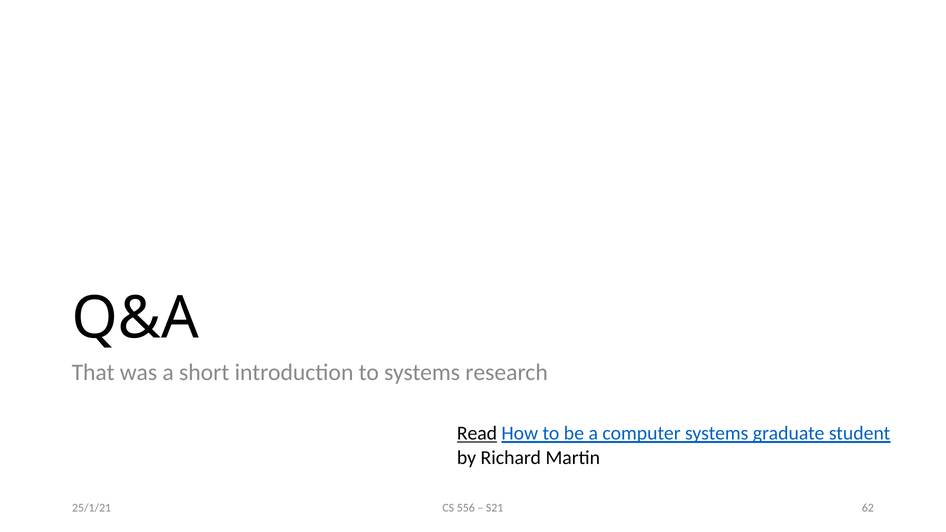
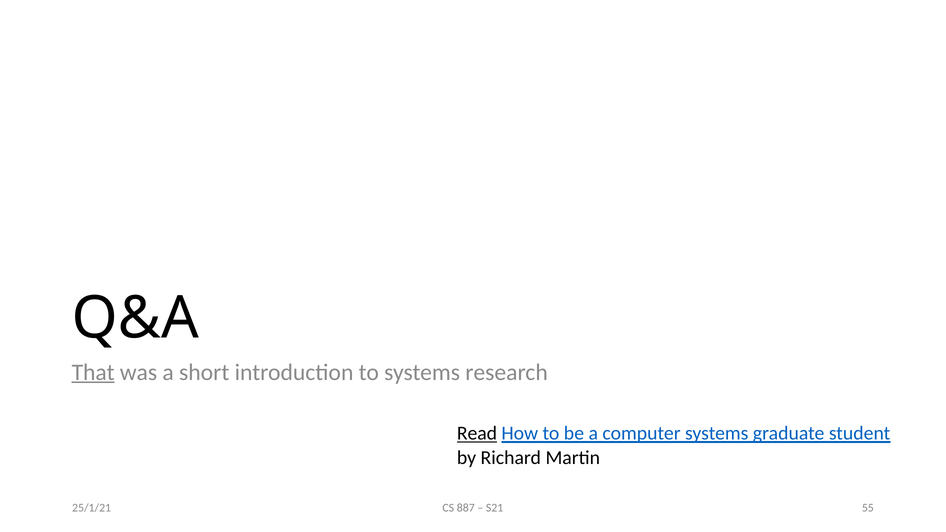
That underline: none -> present (93, 372)
556: 556 -> 887 (466, 508)
62: 62 -> 55 (868, 508)
